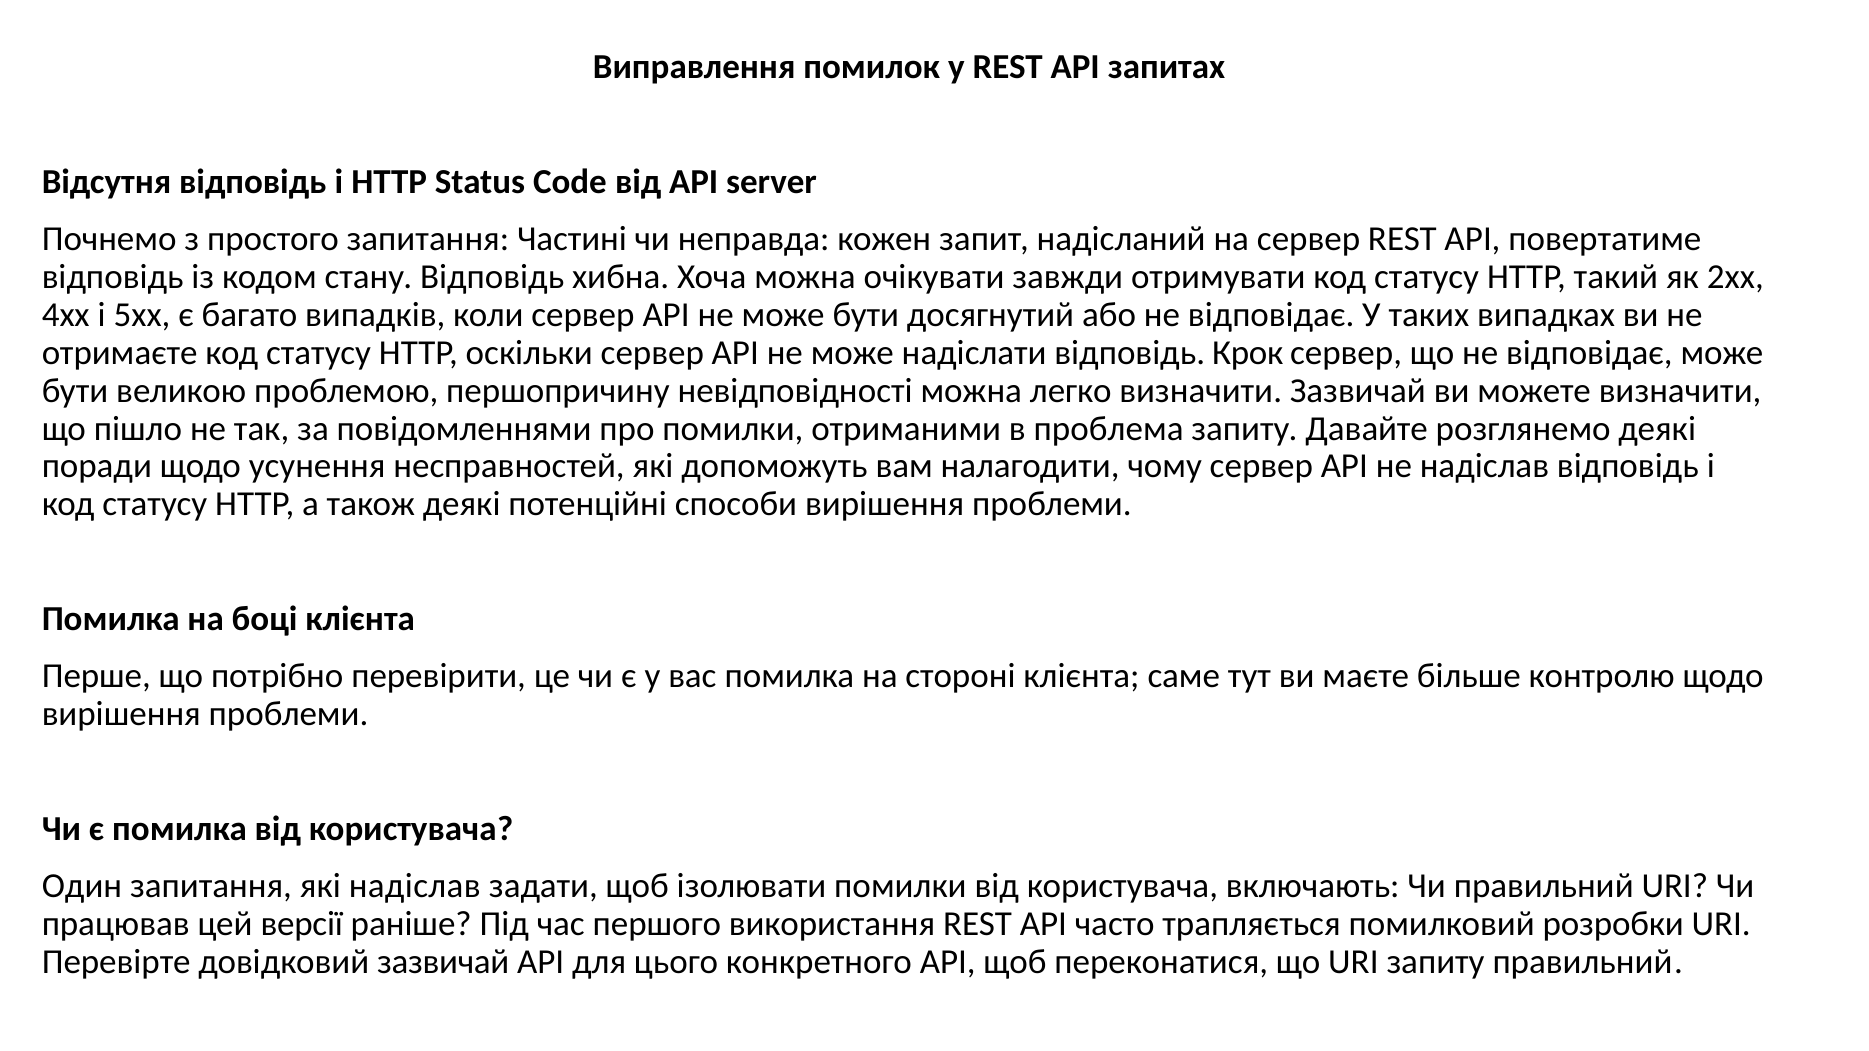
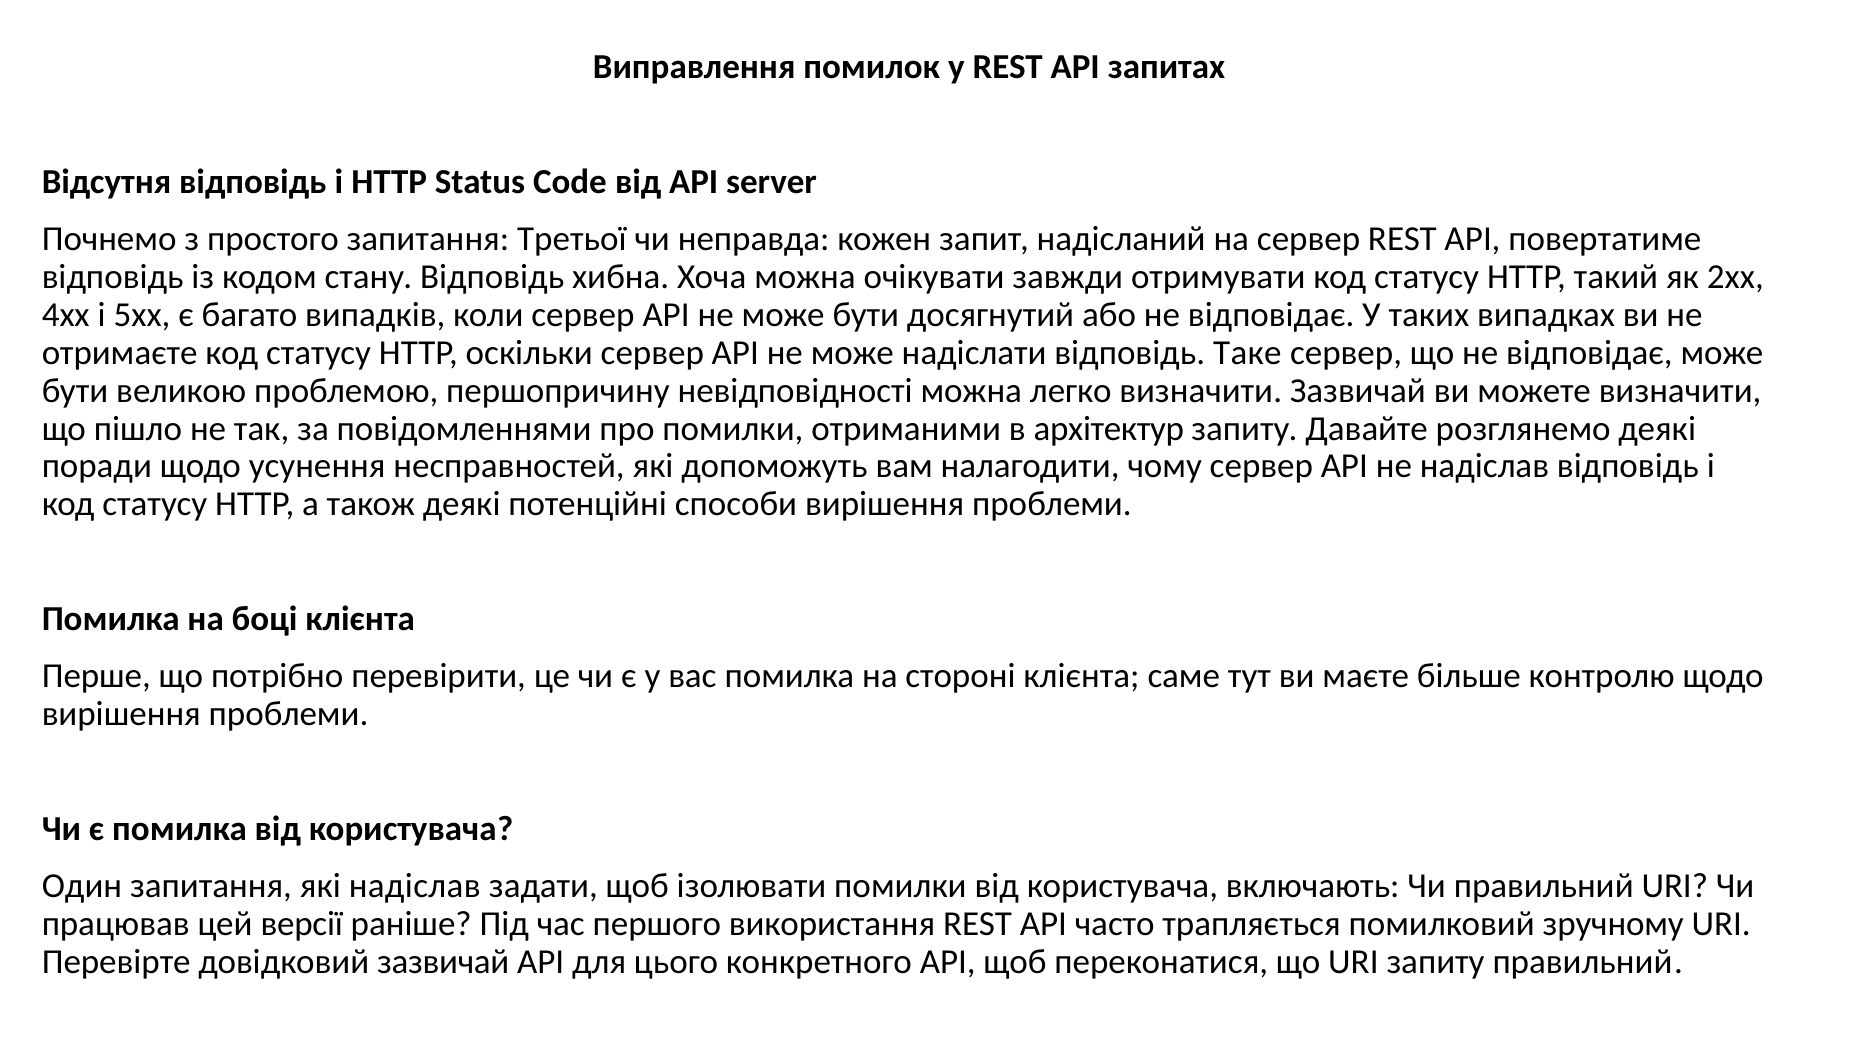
Частині: Частині -> Третьої (572, 239)
Крок: Крок -> Таке (1247, 353)
проблема: проблема -> архітектур (1109, 429)
розробки: розробки -> зручному (1613, 924)
